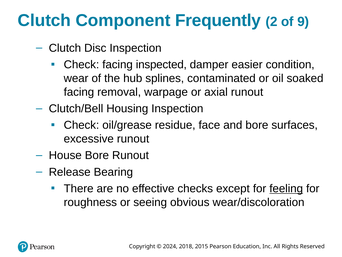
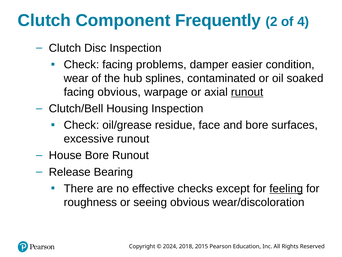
9: 9 -> 4 (303, 22)
inspected: inspected -> problems (161, 65)
facing removal: removal -> obvious (119, 92)
runout underline: none -> present (247, 92)
